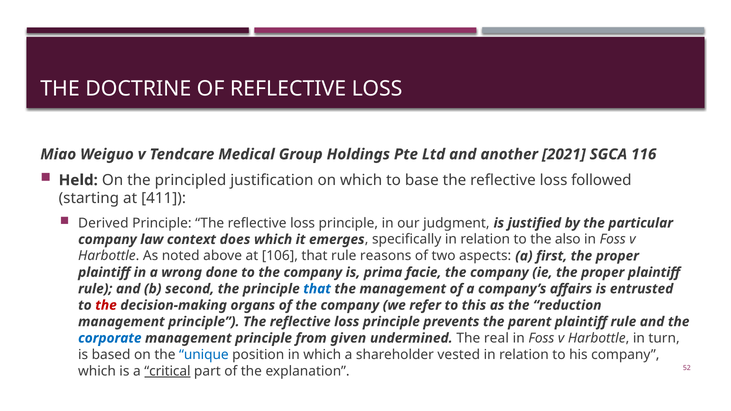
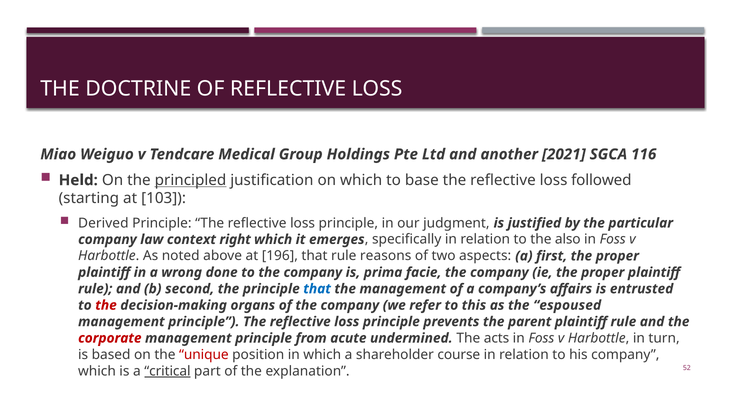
principled underline: none -> present (191, 180)
411: 411 -> 103 (164, 199)
does: does -> right (235, 240)
106: 106 -> 196 (280, 256)
reduction: reduction -> espoused (567, 305)
corporate colour: blue -> red (110, 338)
given: given -> acute (348, 338)
real: real -> acts (497, 338)
unique colour: blue -> red (204, 355)
vested: vested -> course (459, 355)
